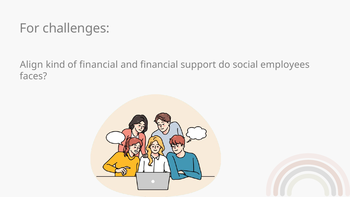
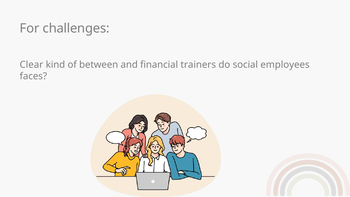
Align: Align -> Clear (31, 65)
of financial: financial -> between (99, 65)
support: support -> trainers (198, 65)
